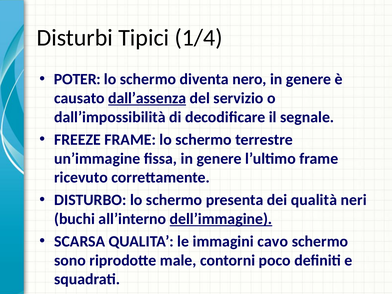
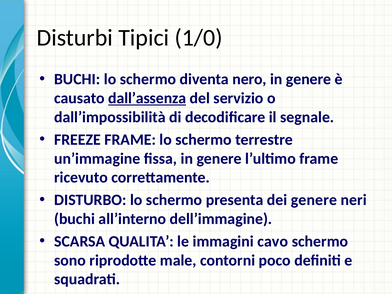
1/4: 1/4 -> 1/0 (199, 38)
POTER: POTER -> BUCHI (77, 79)
dei qualità: qualità -> genere (314, 200)
dell’immagine underline: present -> none (221, 219)
